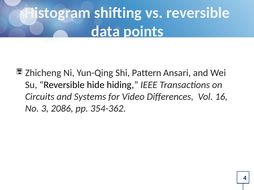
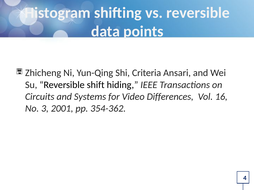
Pattern: Pattern -> Criteria (147, 73)
hide: hide -> shift (96, 85)
2086: 2086 -> 2001 (62, 109)
